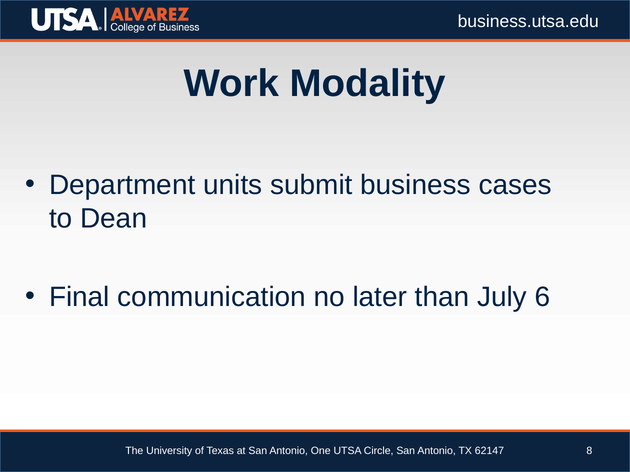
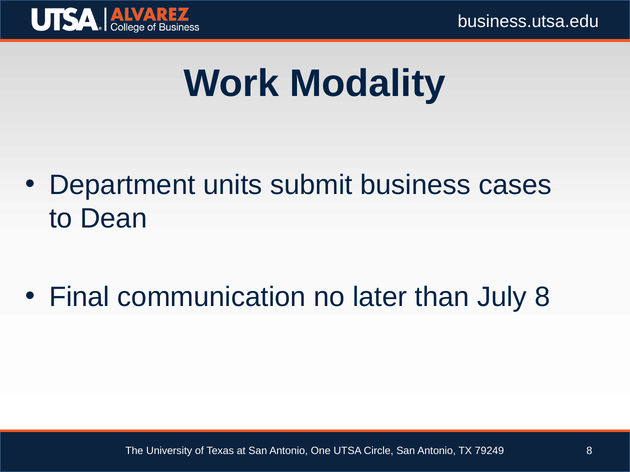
July 6: 6 -> 8 (542, 297)
62147: 62147 -> 79249 (489, 451)
